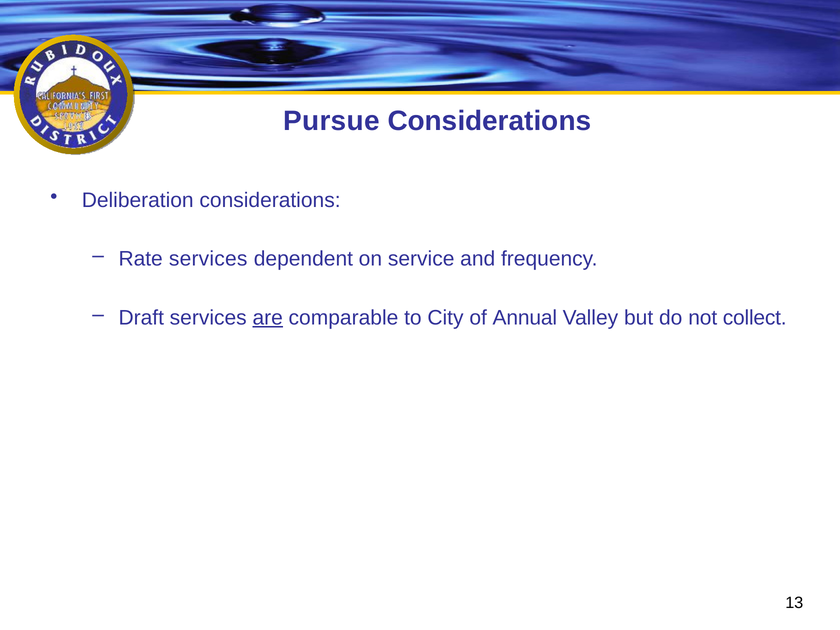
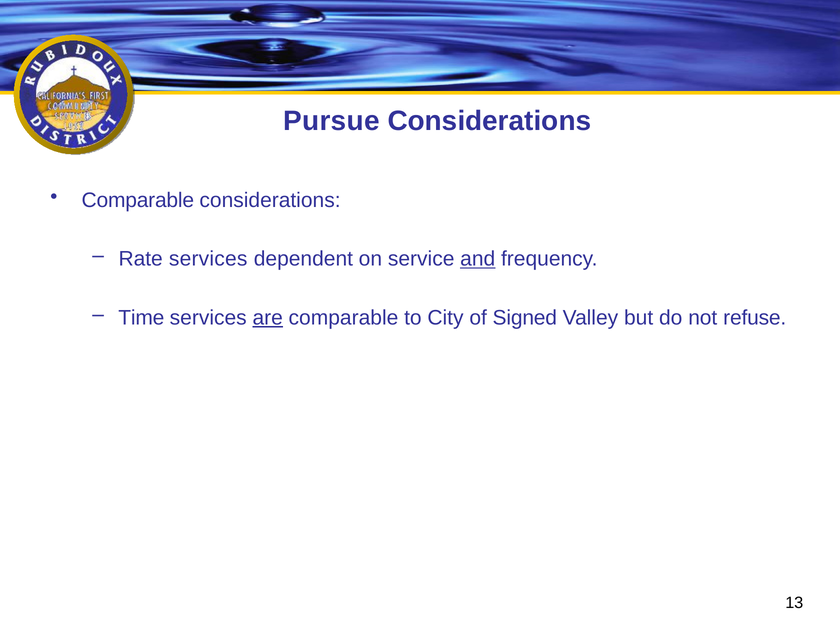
Deliberation: Deliberation -> Comparable (138, 200)
and underline: none -> present (478, 259)
Draft: Draft -> Time (141, 318)
Annual: Annual -> Signed (525, 318)
collect: collect -> refuse (755, 318)
